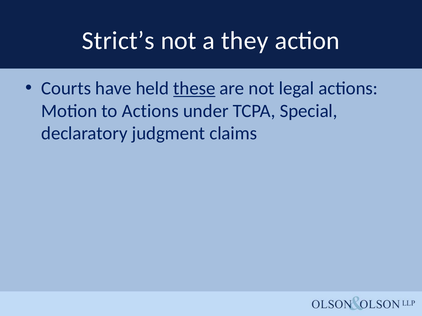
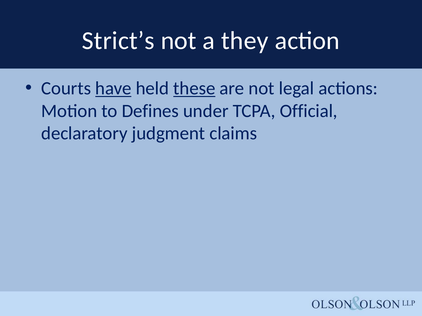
have underline: none -> present (113, 89)
to Actions: Actions -> Defines (150, 111)
Special: Special -> Official (309, 111)
